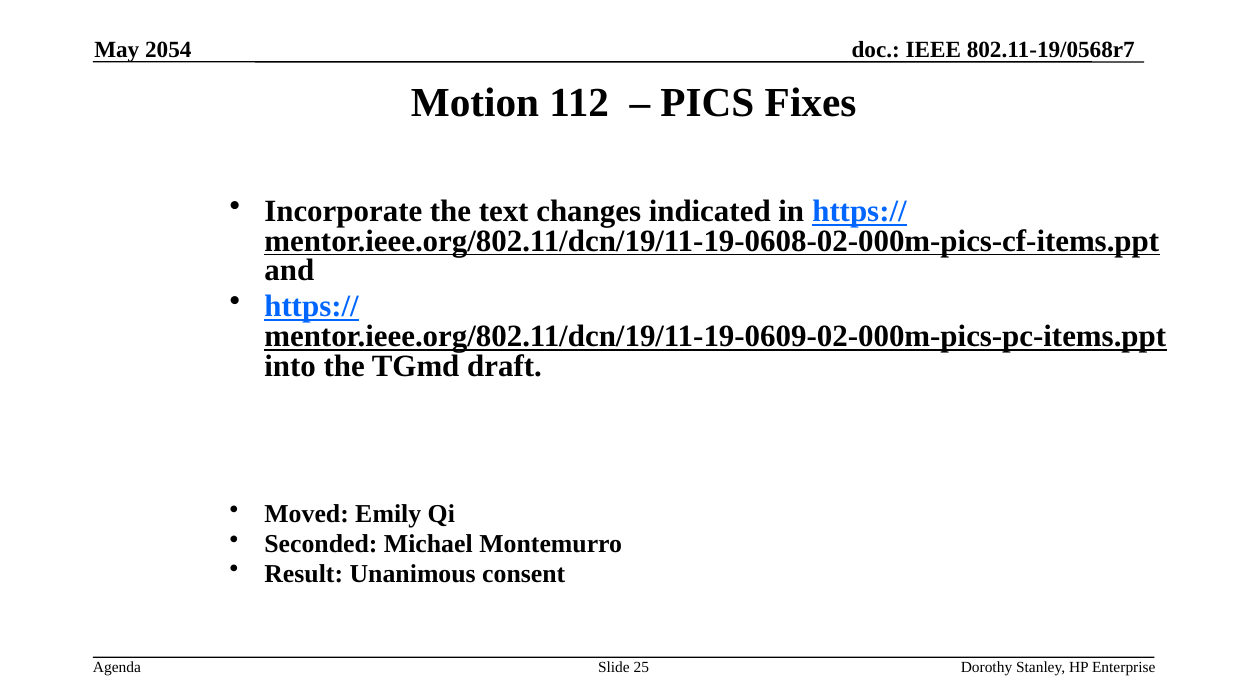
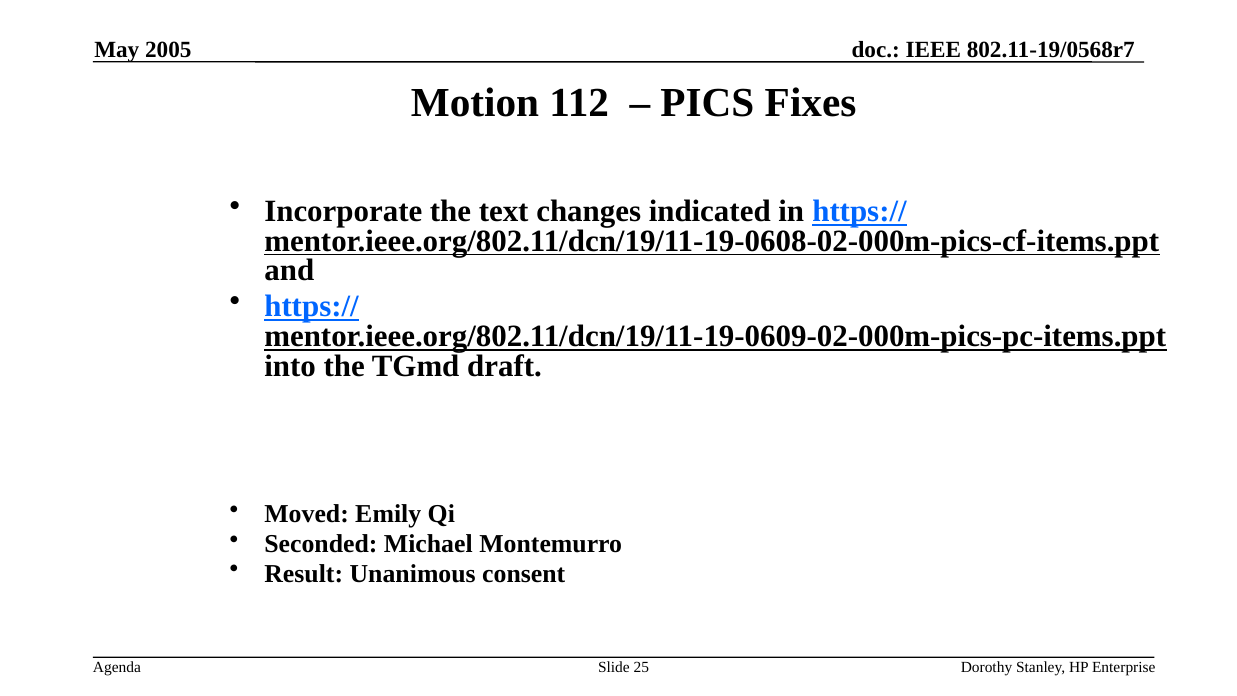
2054: 2054 -> 2005 (168, 50)
